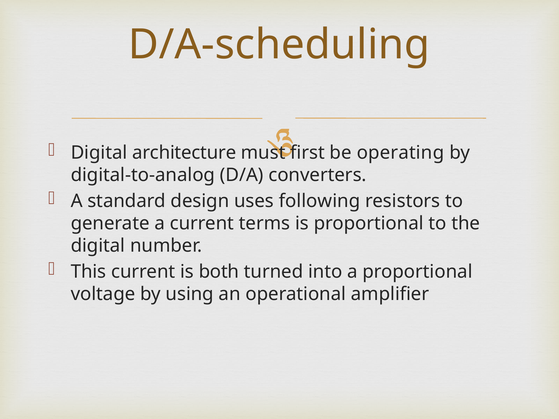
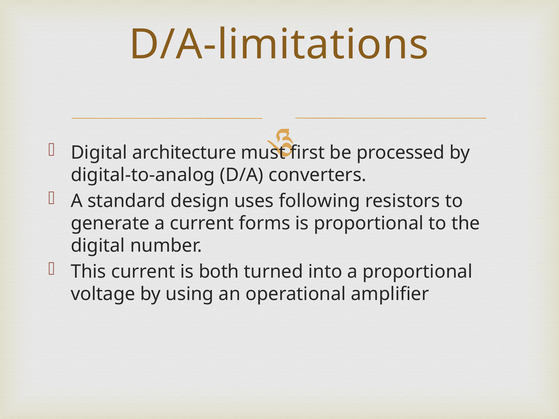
D/A-scheduling: D/A-scheduling -> D/A-limitations (279, 45)
operating: operating -> processed (401, 153)
terms: terms -> forms (265, 224)
